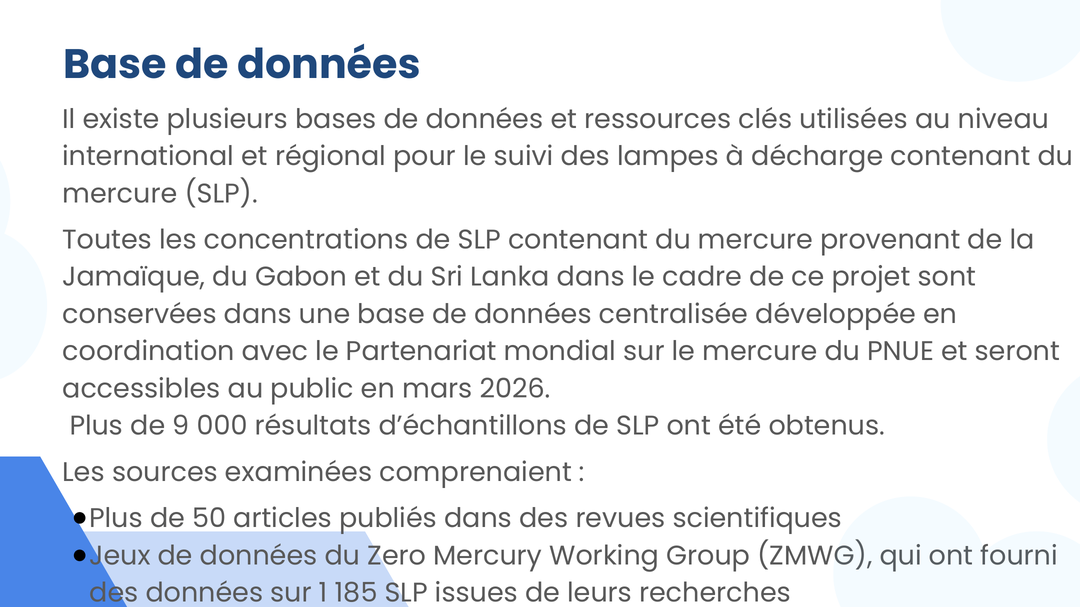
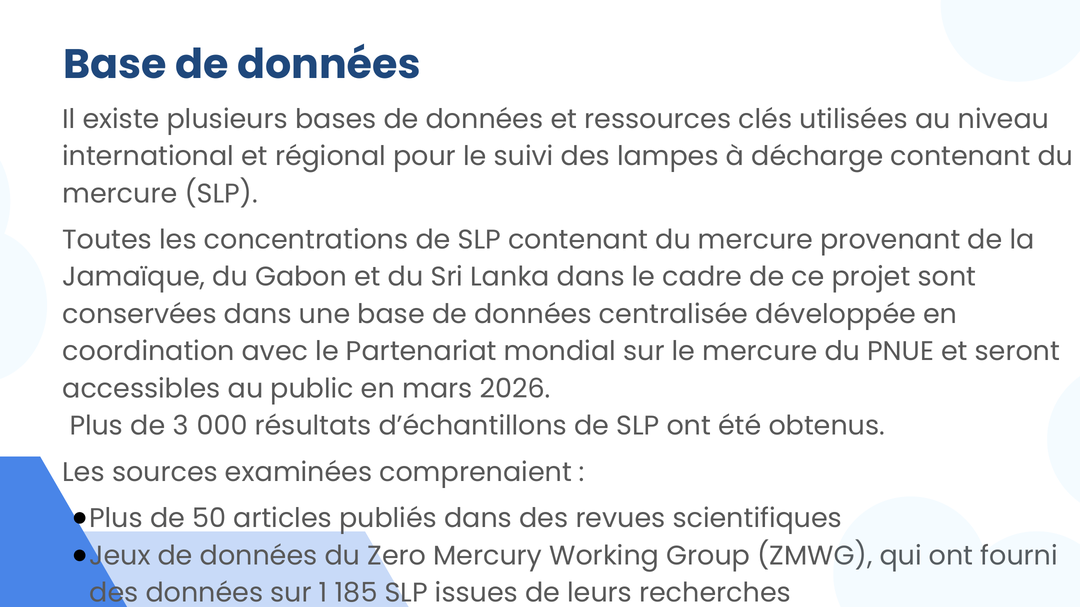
9: 9 -> 3 (181, 426)
